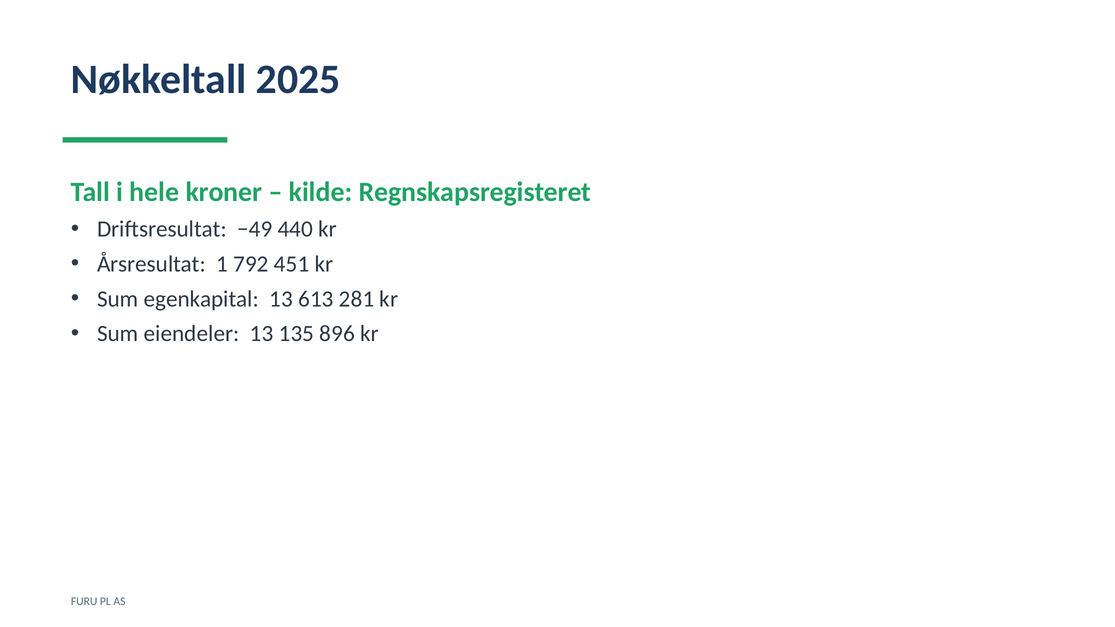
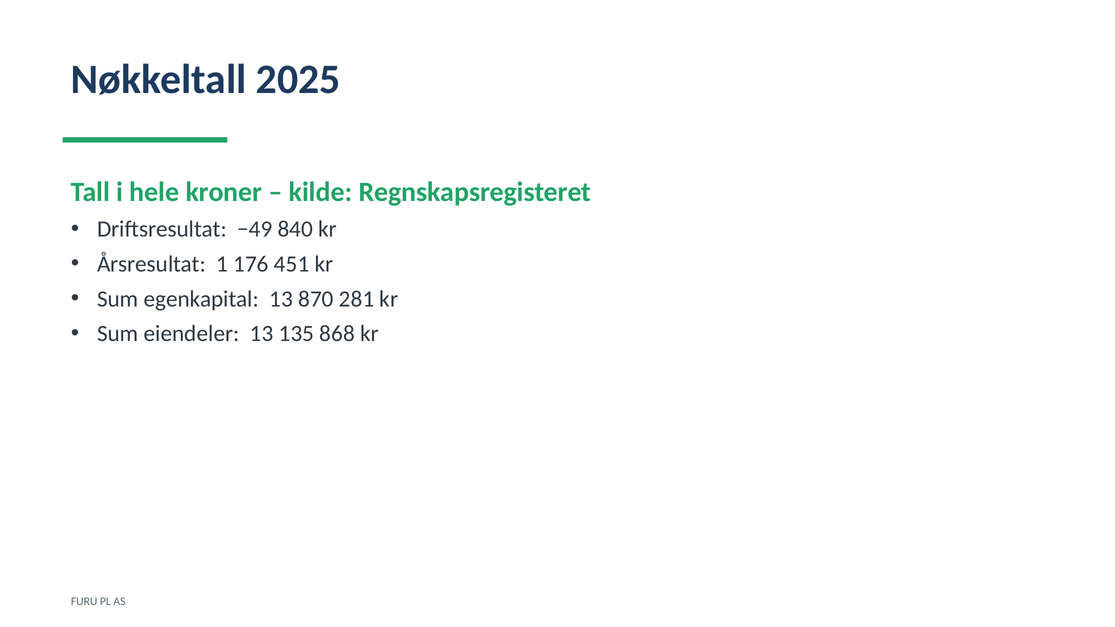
440: 440 -> 840 (295, 229)
792: 792 -> 176 (251, 264)
613: 613 -> 870 (316, 299)
896: 896 -> 868 (337, 334)
